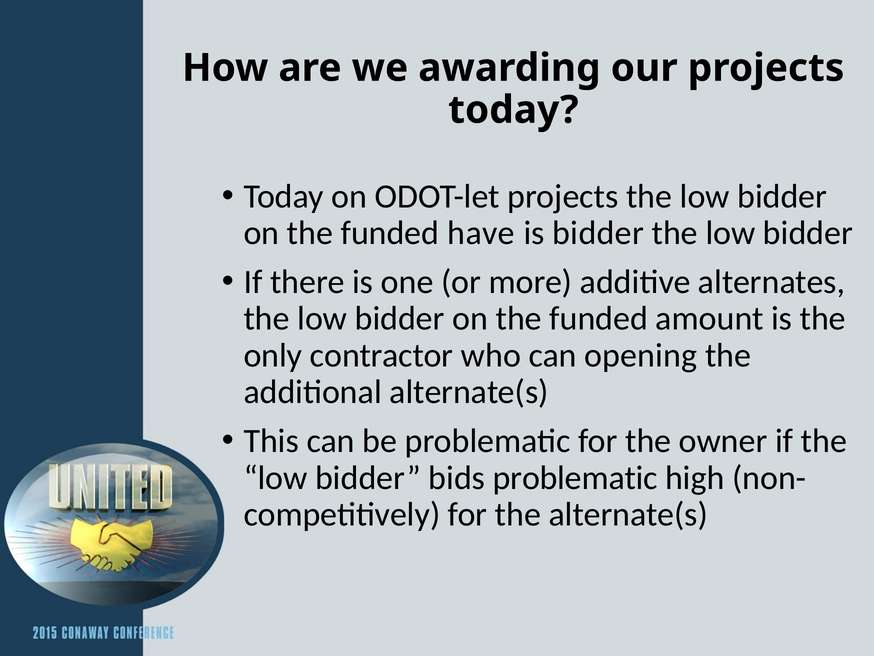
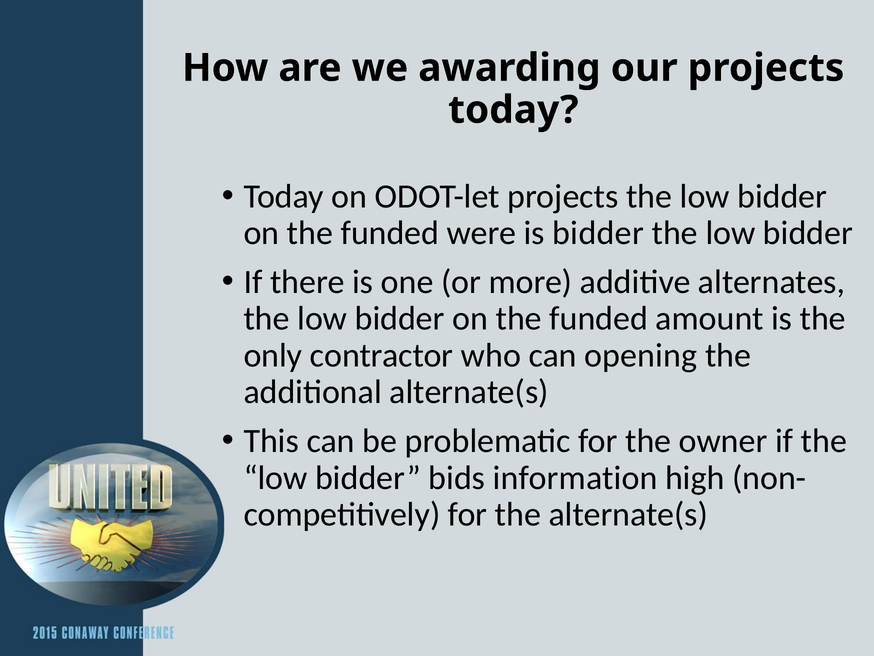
have: have -> were (481, 233)
bids problematic: problematic -> information (575, 477)
